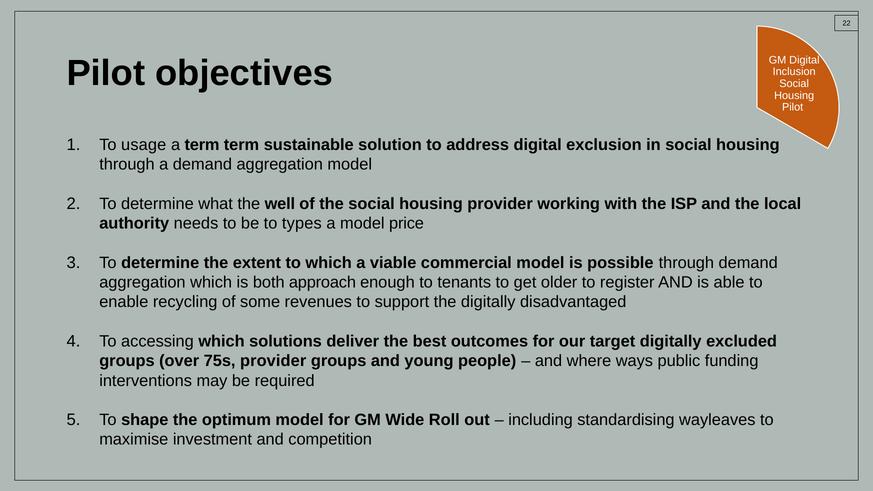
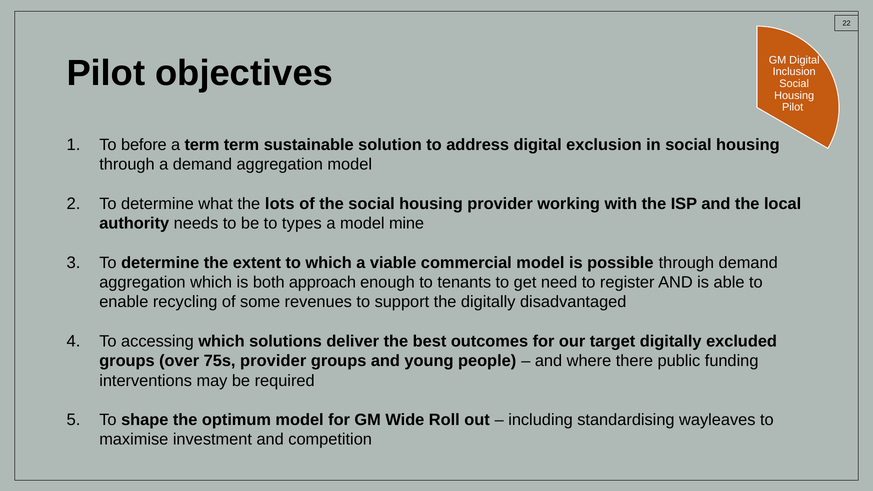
usage: usage -> before (144, 145)
well: well -> lots (280, 204)
price: price -> mine (407, 224)
older: older -> need (559, 282)
ways: ways -> there (634, 361)
